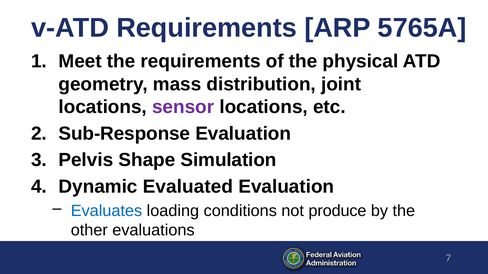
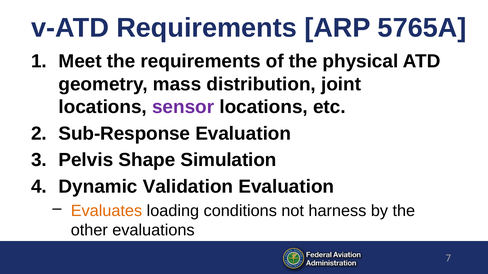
Evaluated: Evaluated -> Validation (188, 187)
Evaluates colour: blue -> orange (106, 211)
produce: produce -> harness (337, 211)
